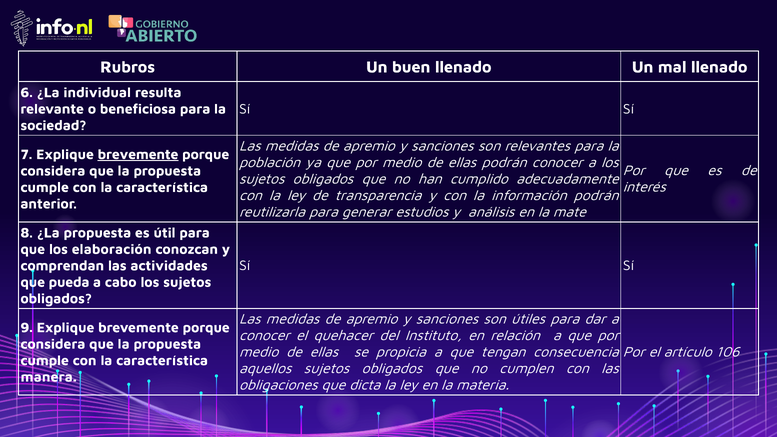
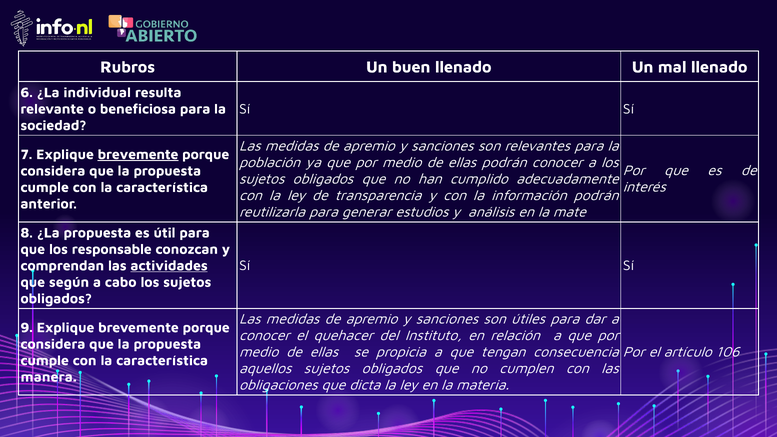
elaboración: elaboración -> responsable (112, 249)
actividades underline: none -> present (169, 266)
pueda: pueda -> según (69, 282)
